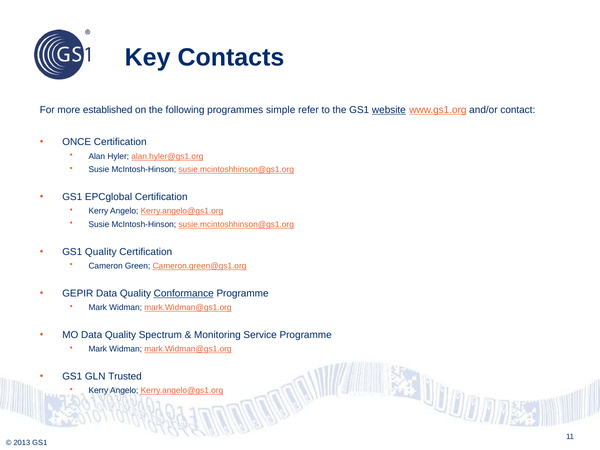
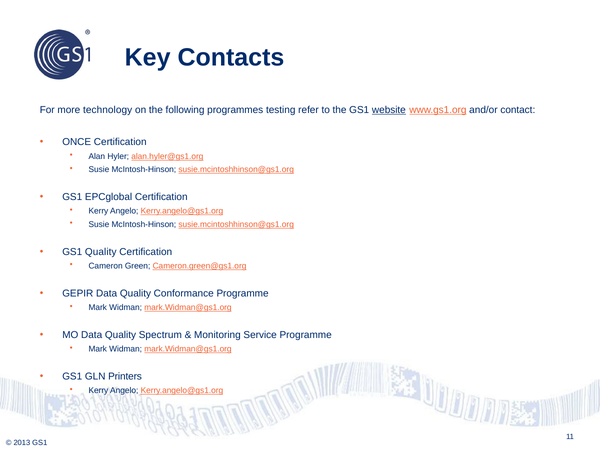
established: established -> technology (108, 110)
simple: simple -> testing (281, 110)
Conformance underline: present -> none (184, 293)
Trusted: Trusted -> Printers (125, 376)
